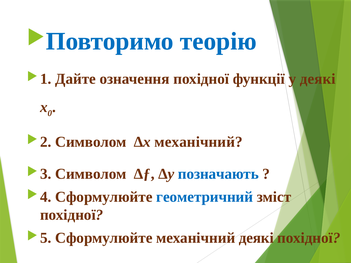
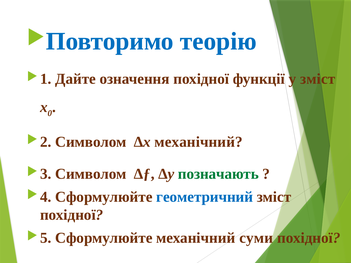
у деякі: деякі -> зміст (318, 79)
позначають colour: blue -> green (218, 174)
механічний деякі: деякі -> суми (256, 238)
